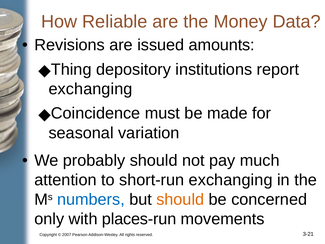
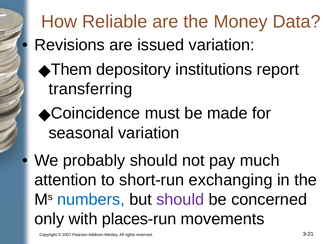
issued amounts: amounts -> variation (222, 45)
Thing: Thing -> Them (71, 69)
exchanging: exchanging -> transferring (90, 89)
should colour: orange -> purple (180, 199)
